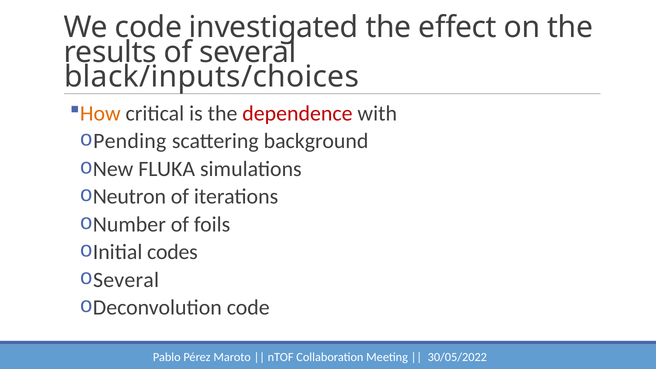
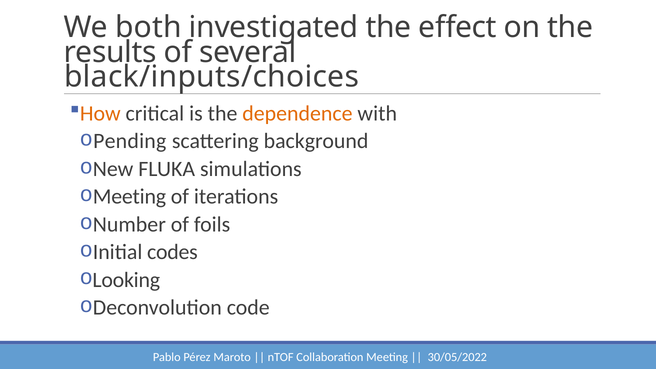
We code: code -> both (148, 28)
dependence colour: red -> orange (297, 113)
Neutron: Neutron -> Meeting (129, 197)
Several: Several -> Looking (126, 280)
